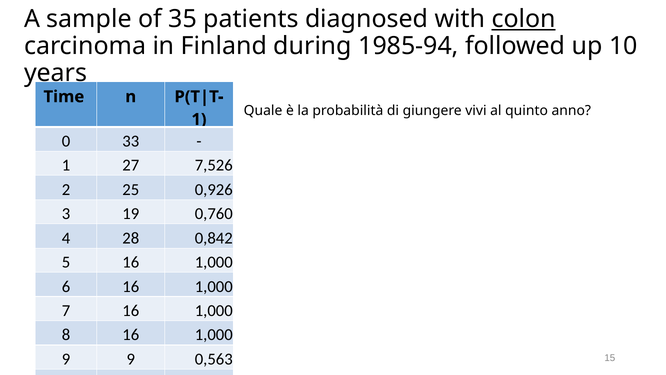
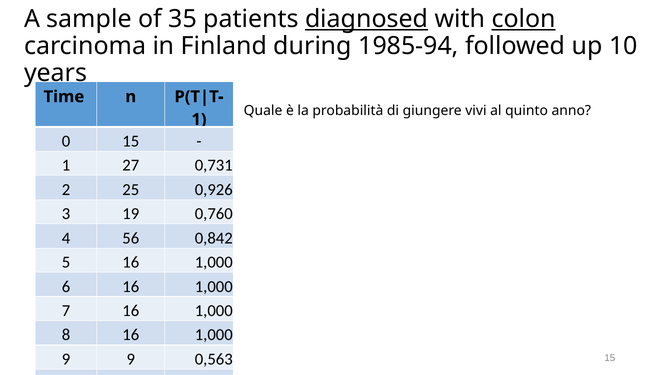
diagnosed underline: none -> present (367, 19)
0 33: 33 -> 15 (131, 141)
7,526: 7,526 -> 0,731 (214, 165)
28: 28 -> 56 (131, 238)
